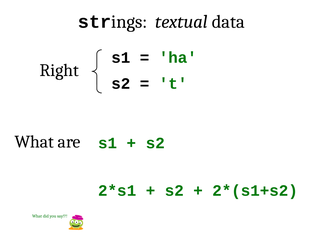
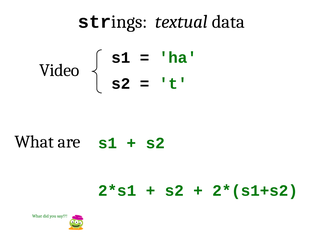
Right: Right -> Video (59, 70)
